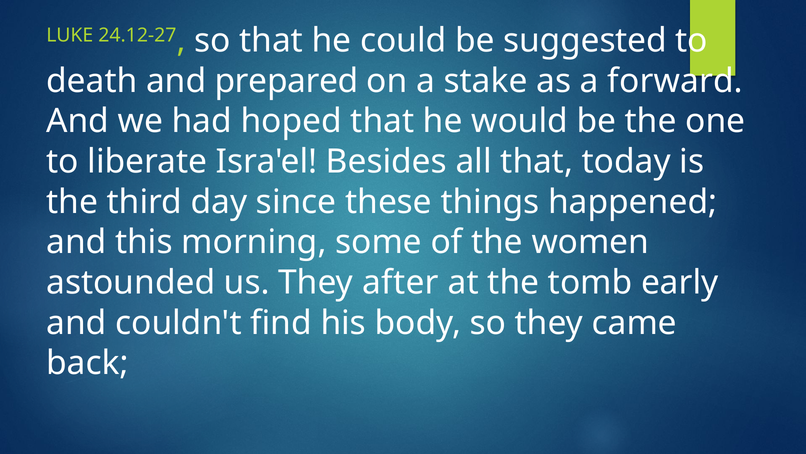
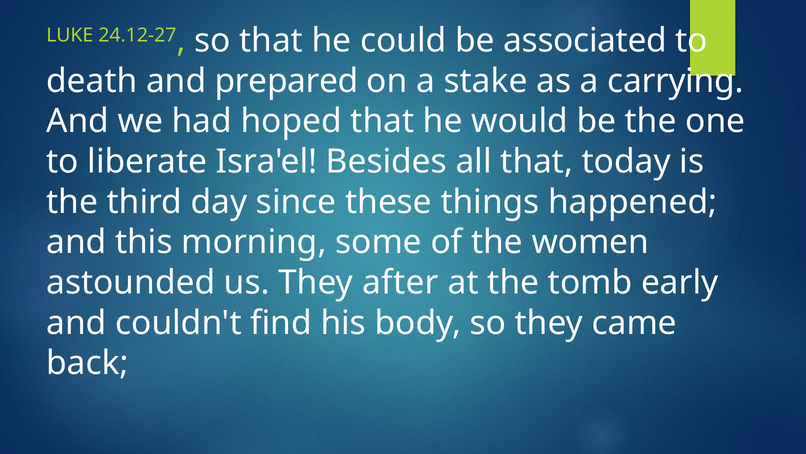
suggested: suggested -> associated (585, 41)
forward: forward -> carrying (675, 81)
